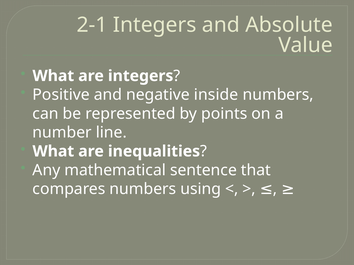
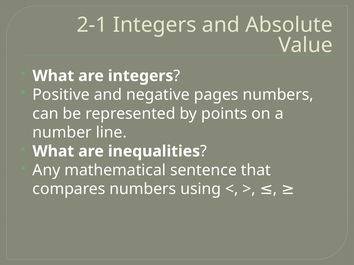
inside: inside -> pages (216, 95)
